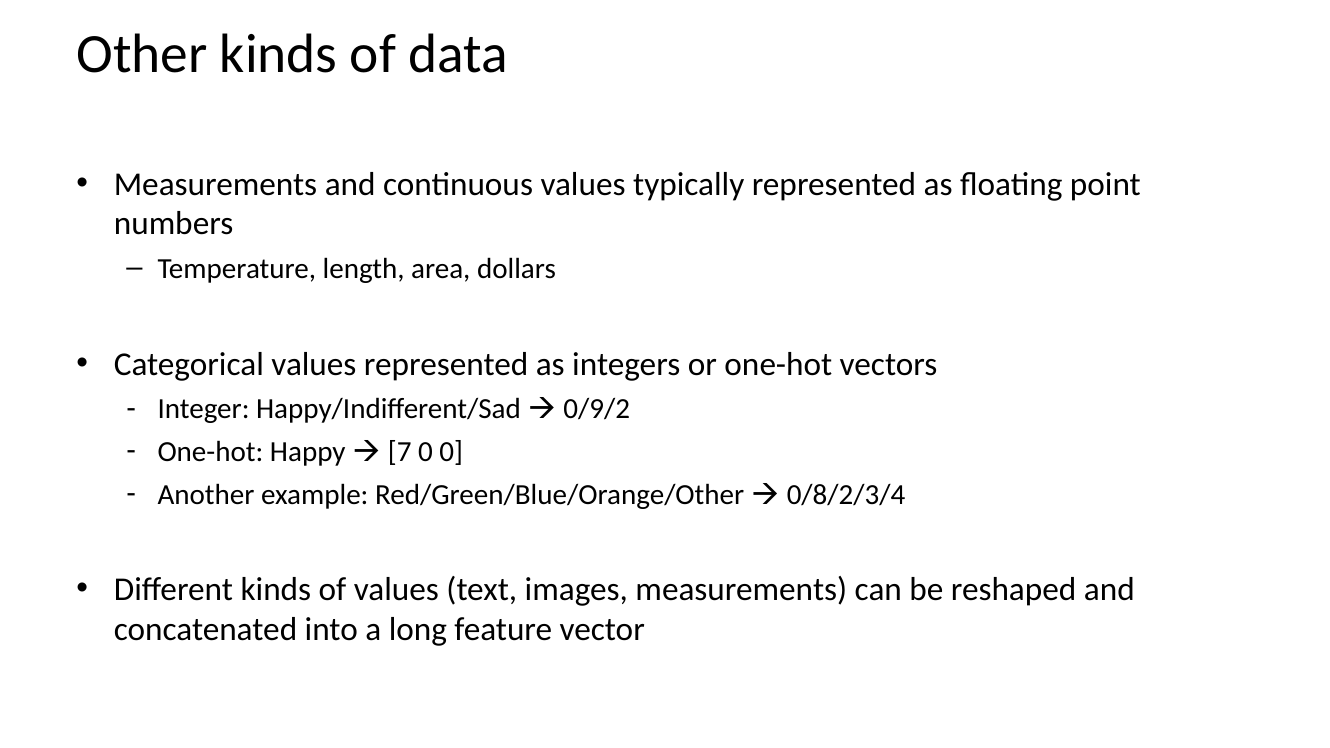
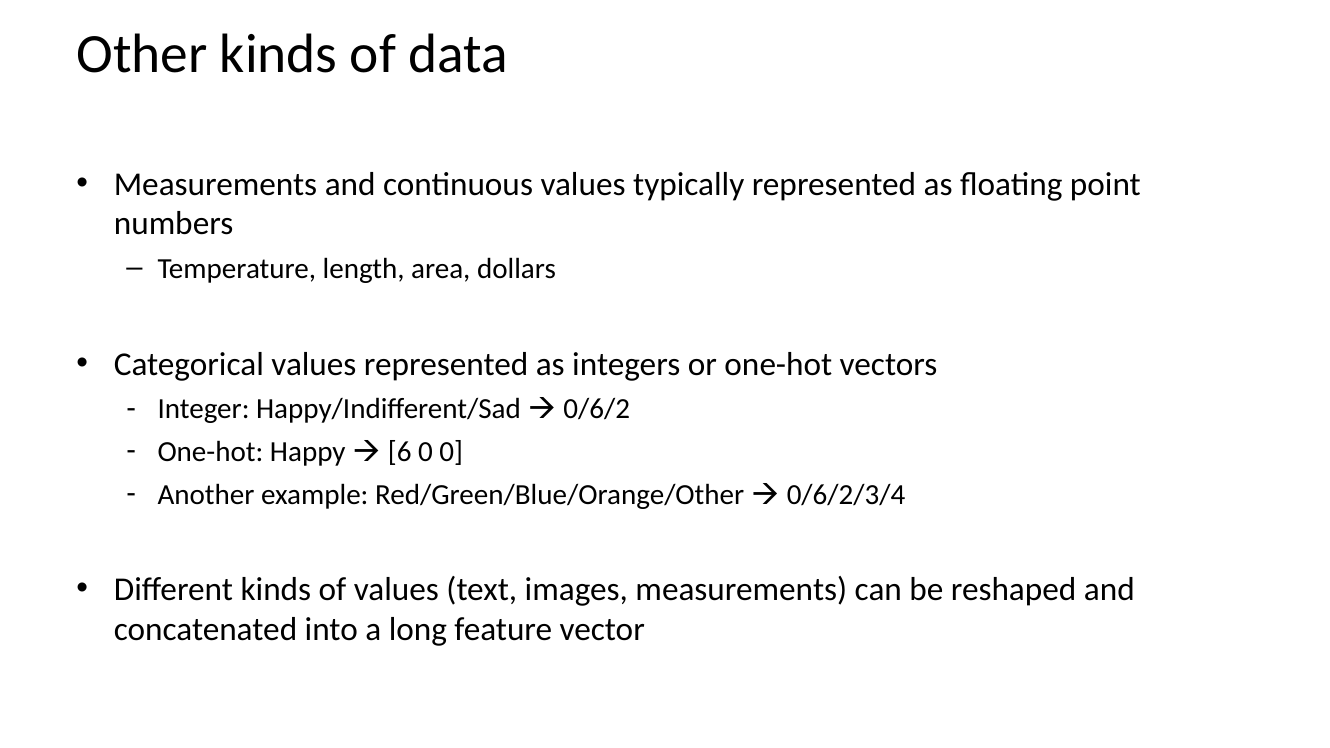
0/9/2: 0/9/2 -> 0/6/2 (597, 409)
7: 7 -> 6 (400, 452)
0/8/2/3/4: 0/8/2/3/4 -> 0/6/2/3/4 (846, 495)
